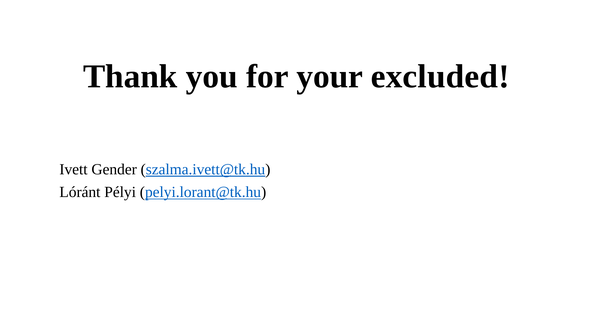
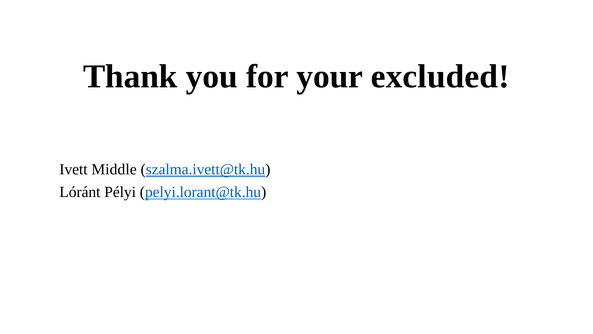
Gender: Gender -> Middle (114, 169)
